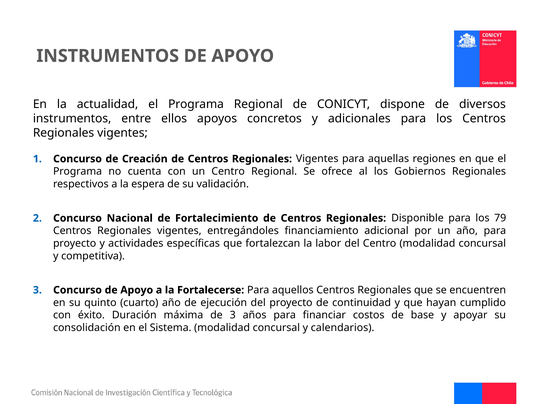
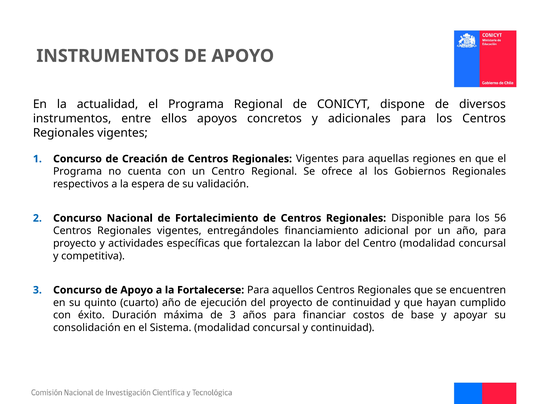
79: 79 -> 56 (500, 218)
y calendarios: calendarios -> continuidad (343, 327)
